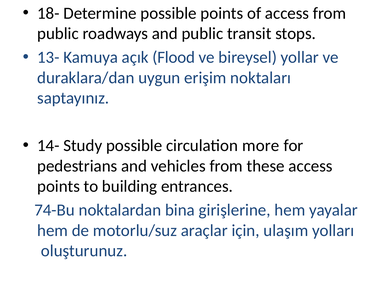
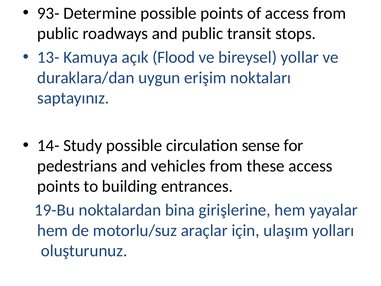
18-: 18- -> 93- (48, 13)
more: more -> sense (261, 145)
74-Bu: 74-Bu -> 19-Bu (55, 210)
